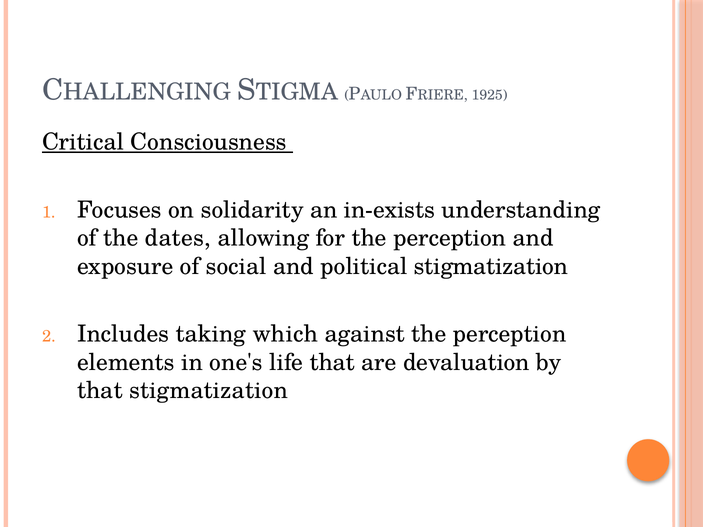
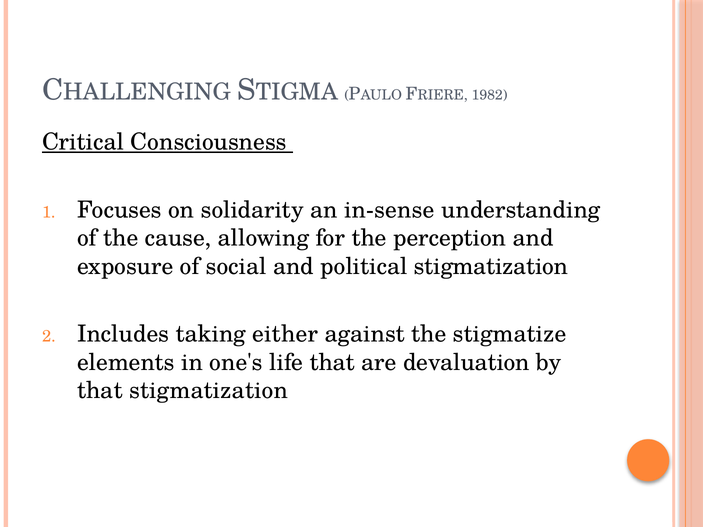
1925: 1925 -> 1982 (490, 95)
in-exists: in-exists -> in-sense (389, 210)
dates: dates -> cause (178, 238)
which: which -> either (285, 334)
against the perception: perception -> stigmatize (510, 334)
